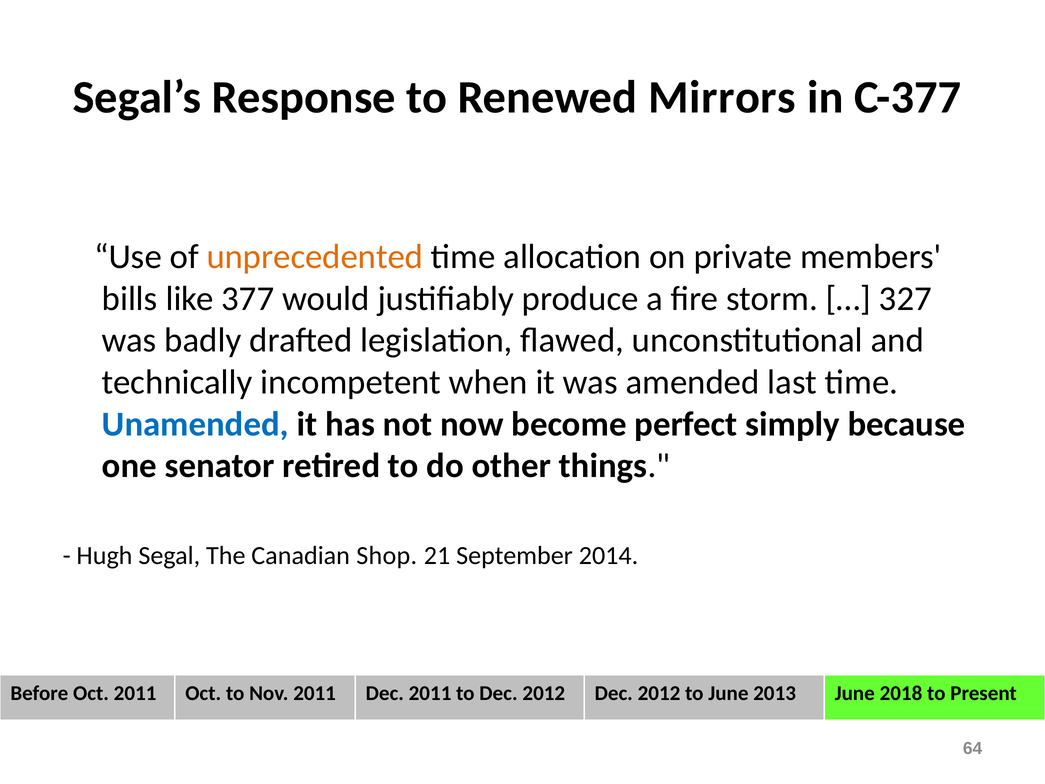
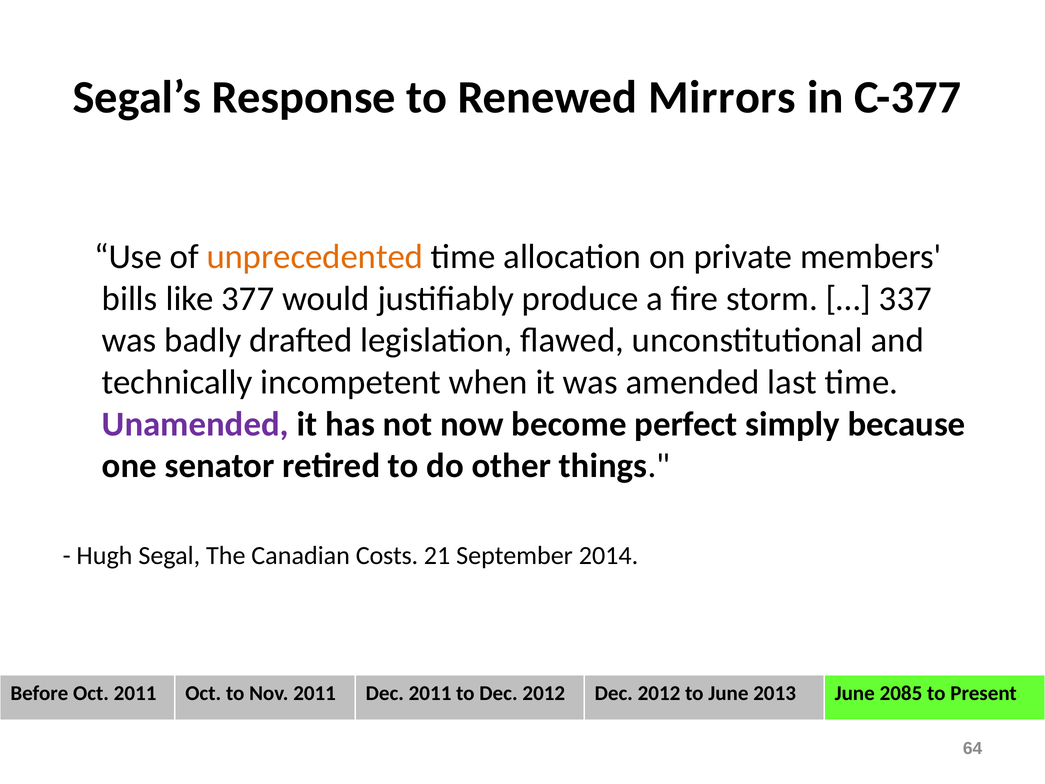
327: 327 -> 337 (905, 299)
Unamended colour: blue -> purple (195, 424)
Shop: Shop -> Costs (387, 556)
2018: 2018 -> 2085 (901, 693)
